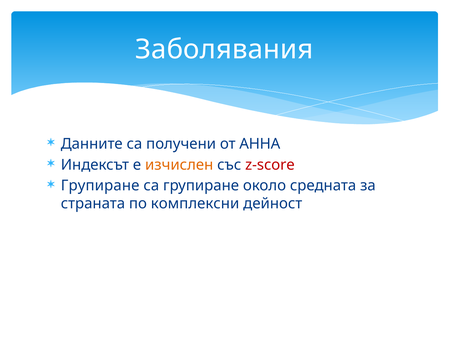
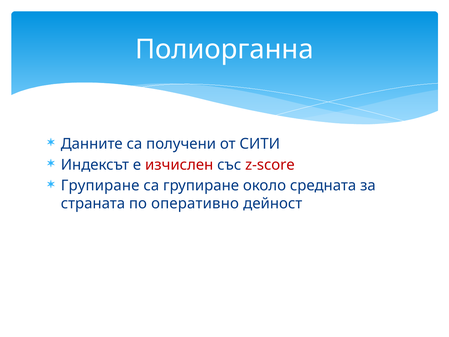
Заболявания: Заболявания -> Полиорганна (224, 49)
АННА: АННА -> СИТИ (260, 144)
изчислен colour: orange -> red (179, 165)
комплексни: комплексни -> оперативно (195, 204)
